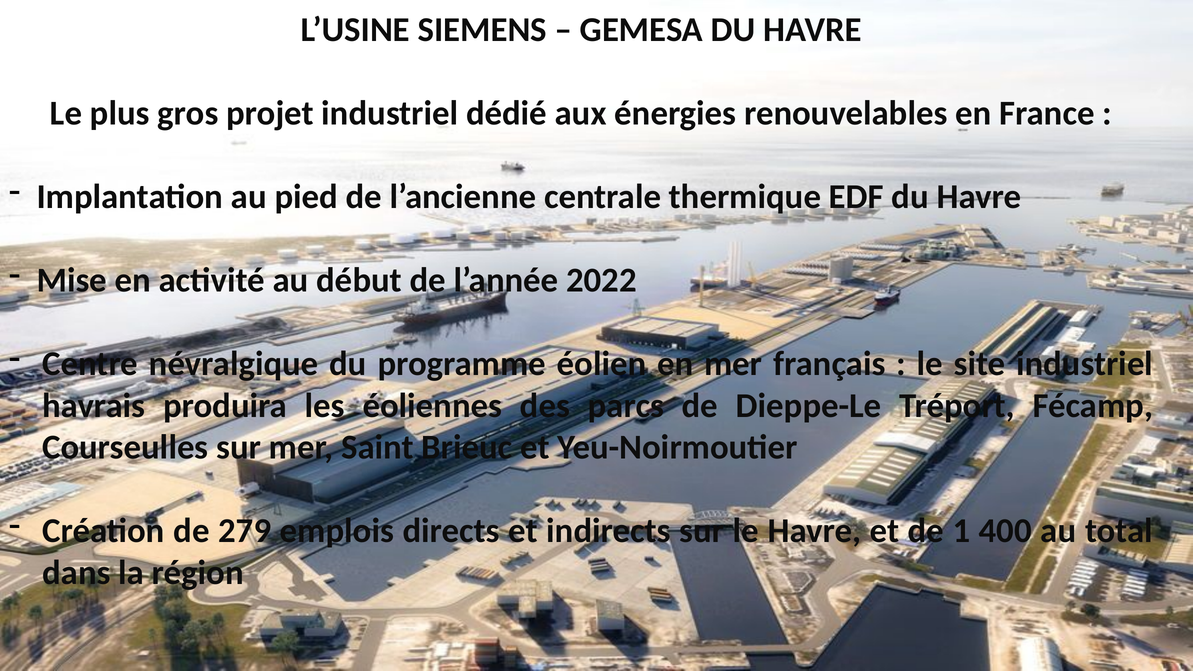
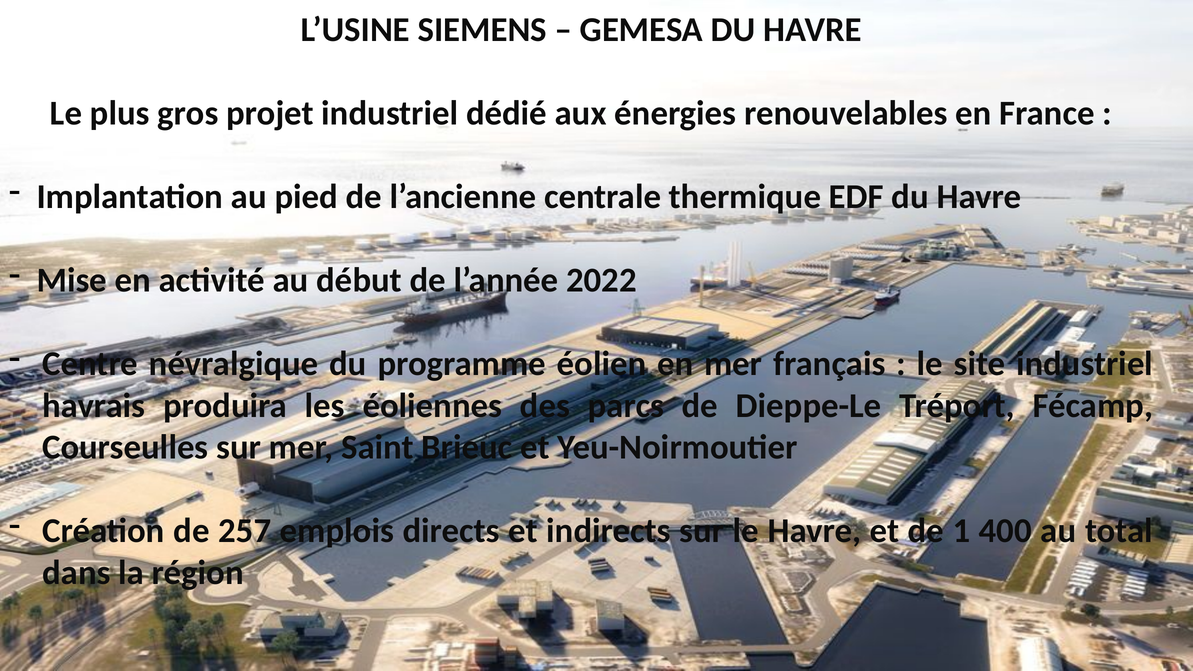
279: 279 -> 257 (245, 531)
